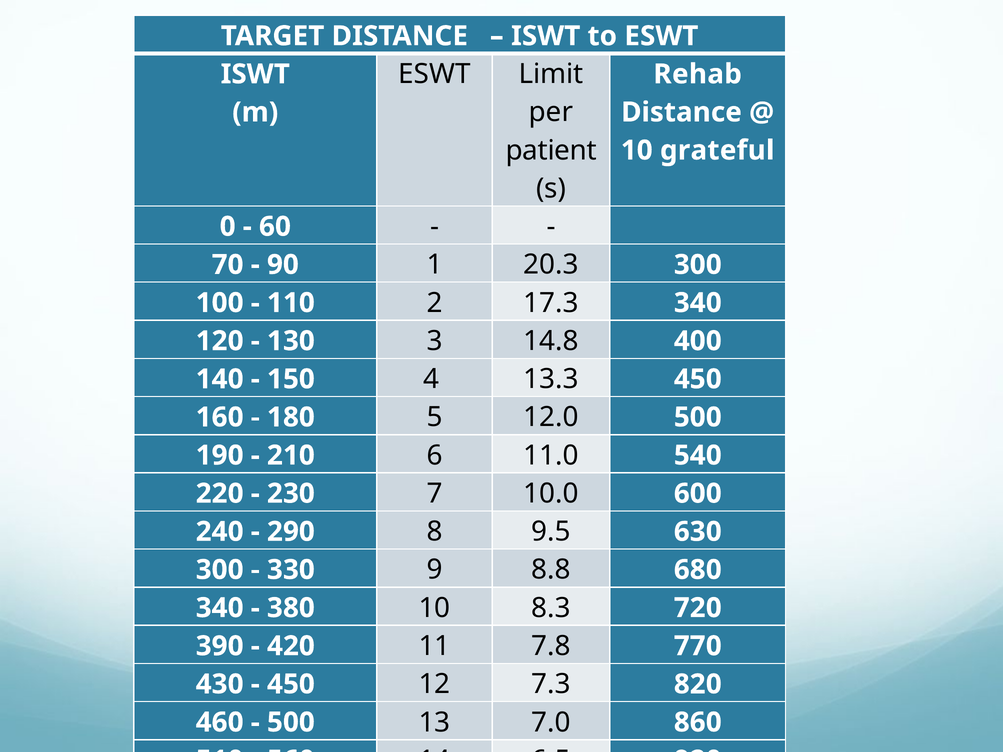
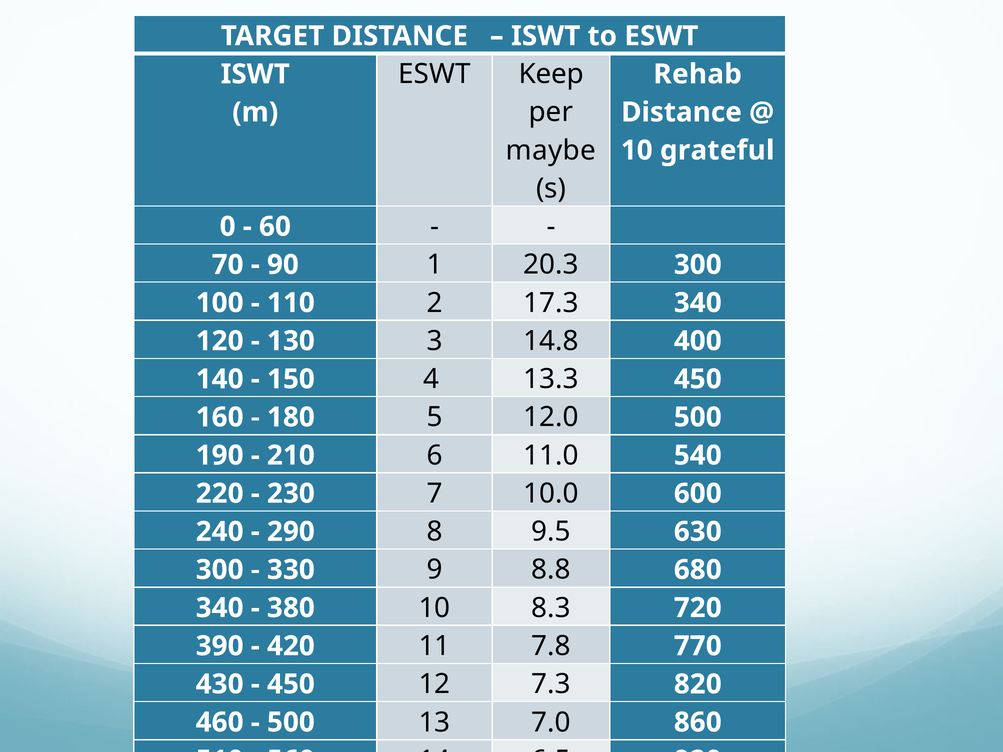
Limit: Limit -> Keep (551, 74)
patient: patient -> maybe (551, 150)
